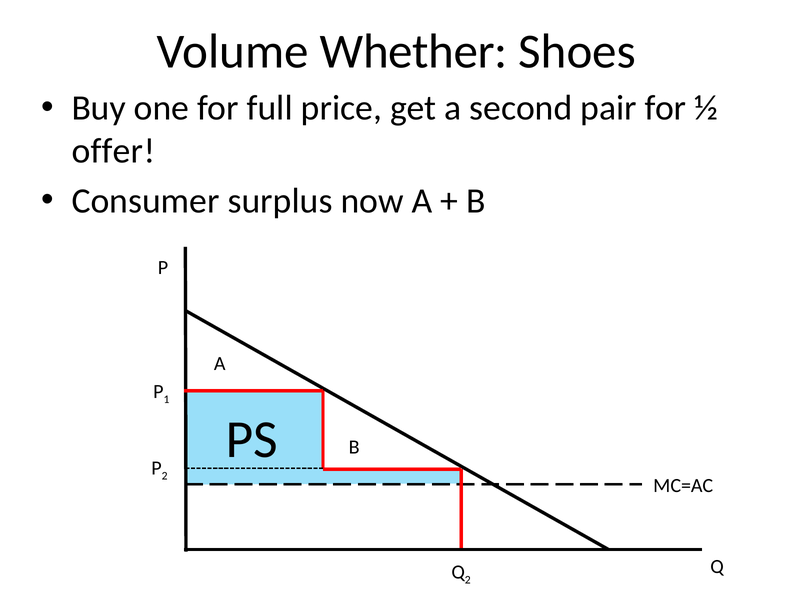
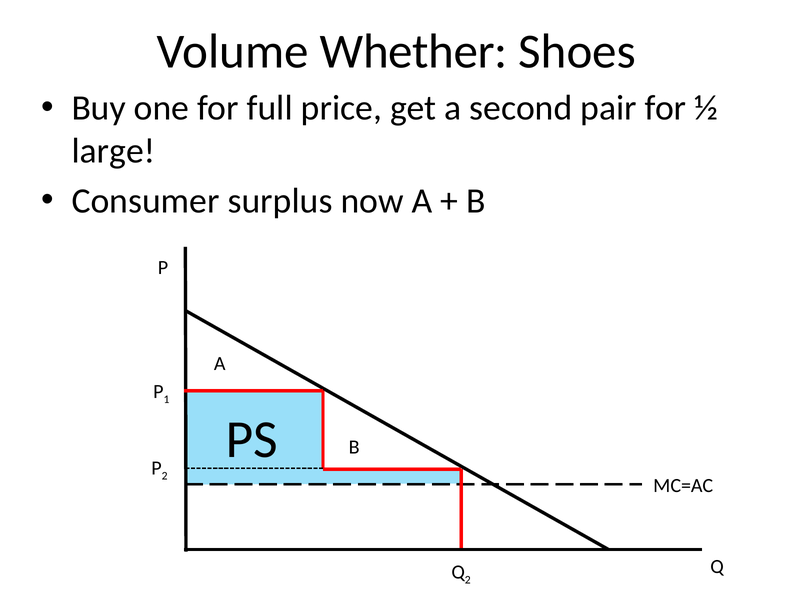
offer: offer -> large (113, 151)
